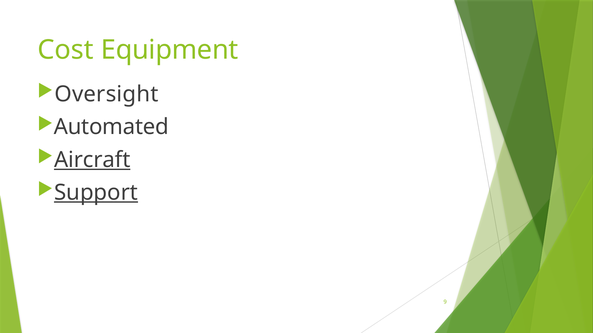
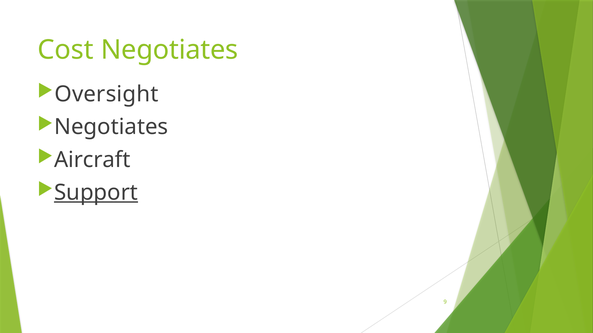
Cost Equipment: Equipment -> Negotiates (170, 50)
Automated: Automated -> Negotiates (111, 127)
Aircraft underline: present -> none (92, 160)
